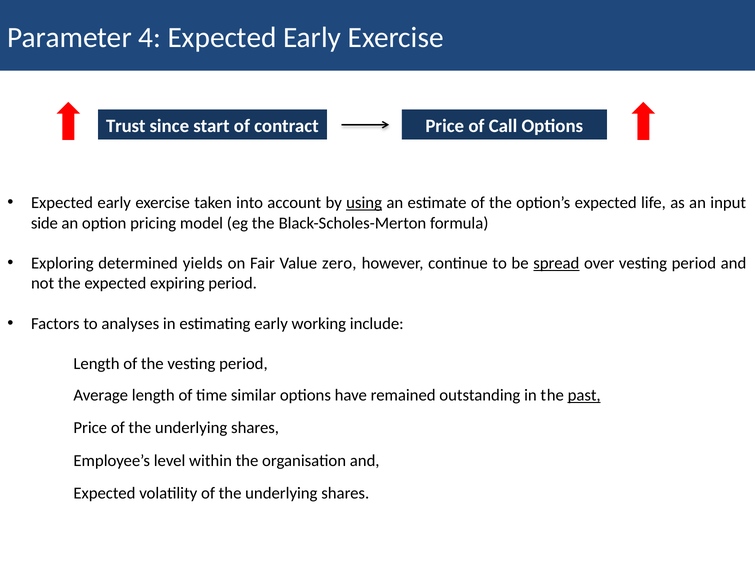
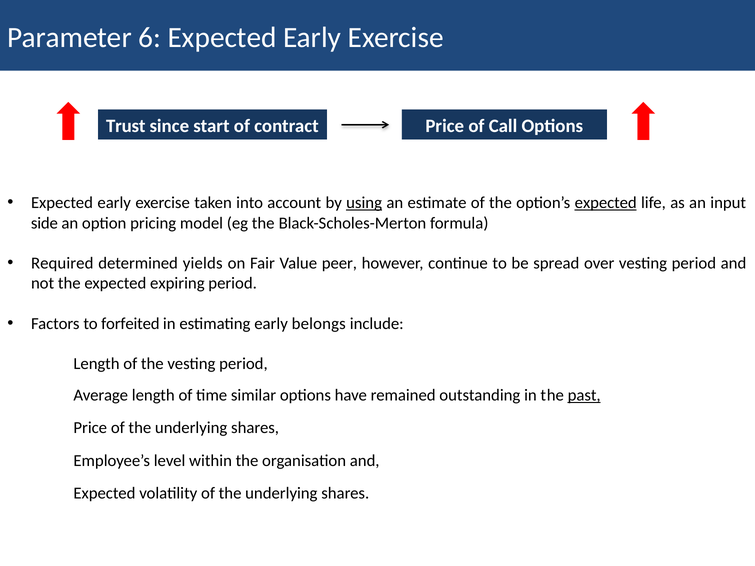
4: 4 -> 6 (150, 37)
expected underline: none -> present (606, 203)
Exploring: Exploring -> Required (62, 263)
zero: zero -> peer (339, 263)
spread underline: present -> none (556, 263)
analyses: analyses -> forfeited (130, 324)
working: working -> belongs (319, 324)
